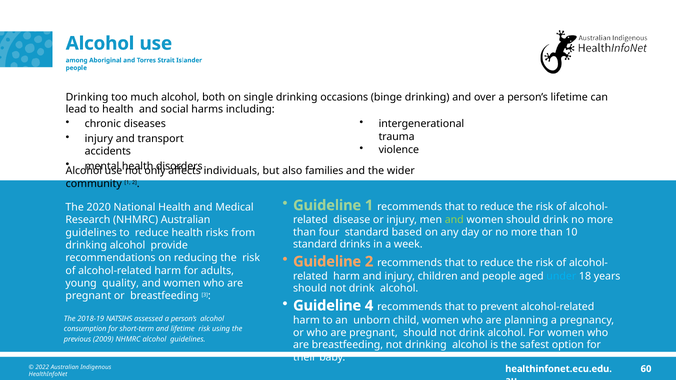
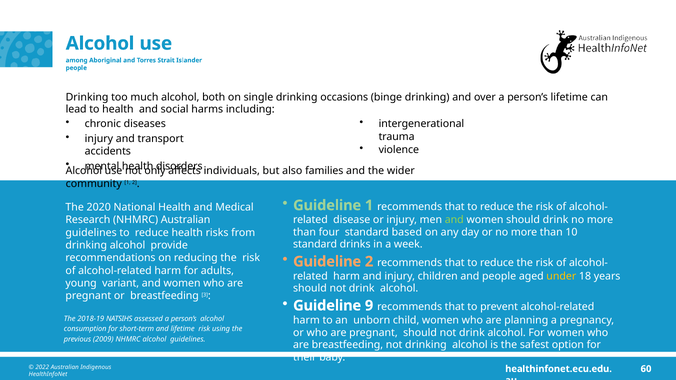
under colour: light blue -> yellow (561, 276)
quality: quality -> variant (121, 283)
4: 4 -> 9 (369, 306)
